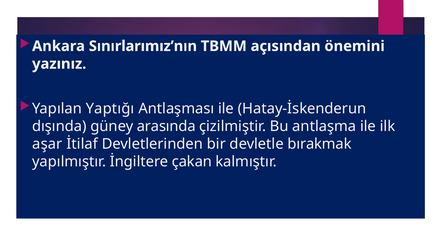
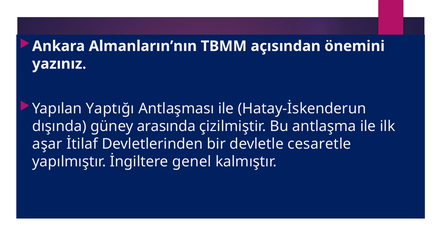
Sınırlarımız’nın: Sınırlarımız’nın -> Almanların’nın (143, 46)
bırakmak: bırakmak -> cesaretle (319, 144)
çakan: çakan -> genel (192, 161)
